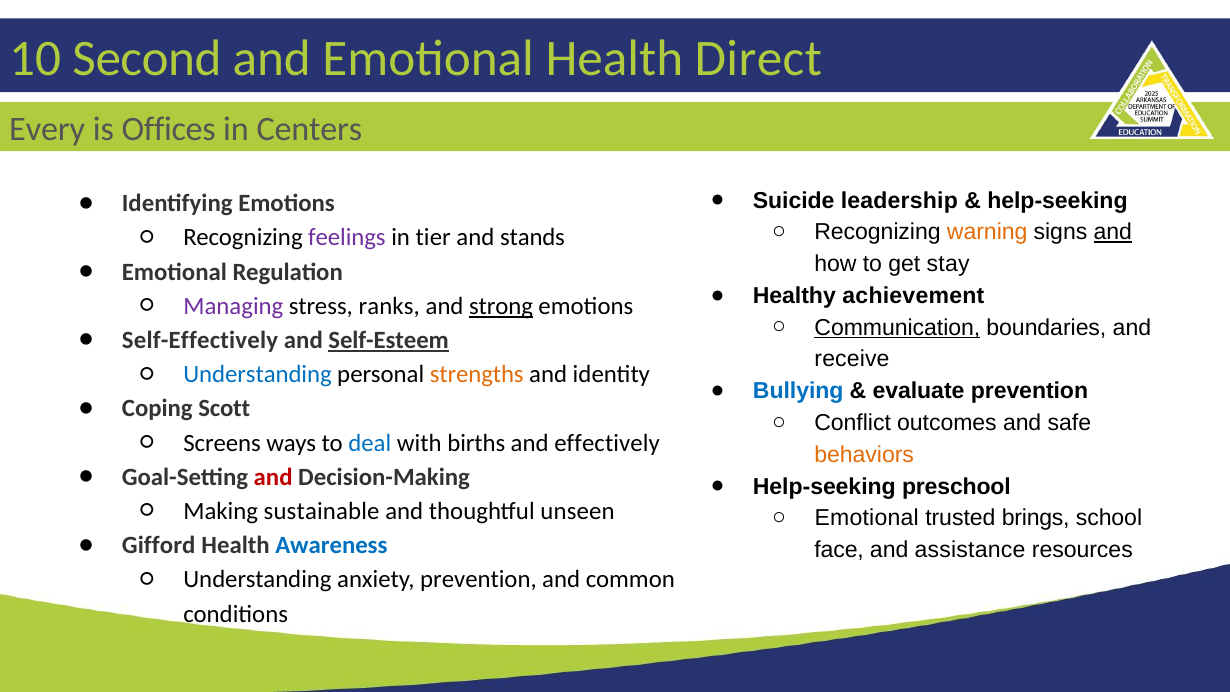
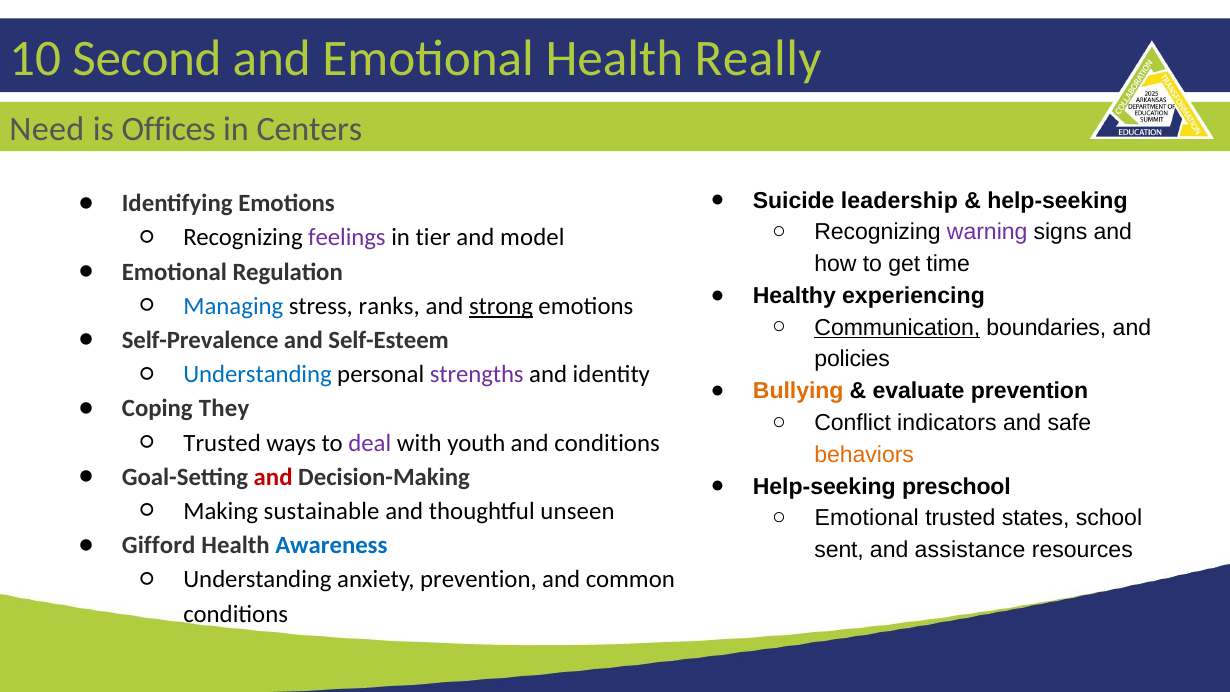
Direct: Direct -> Really (758, 59)
Every: Every -> Need (47, 130)
warning colour: orange -> purple (987, 232)
and underline: present -> none (1113, 232)
stands: stands -> model (532, 238)
stay: stay -> time (948, 264)
achievement: achievement -> experiencing (913, 296)
Managing colour: purple -> blue (233, 306)
Self-Effectively: Self-Effectively -> Self-Prevalence (200, 340)
Self-Esteem underline: present -> none (389, 340)
receive: receive -> policies (852, 359)
strengths colour: orange -> purple (477, 374)
Bullying colour: blue -> orange (798, 391)
Scott: Scott -> They (224, 409)
outcomes: outcomes -> indicators (947, 423)
Screens: Screens -> Trusted (222, 443)
deal colour: blue -> purple (370, 443)
births: births -> youth (476, 443)
and effectively: effectively -> conditions (607, 443)
brings: brings -> states (1036, 518)
face: face -> sent (839, 550)
